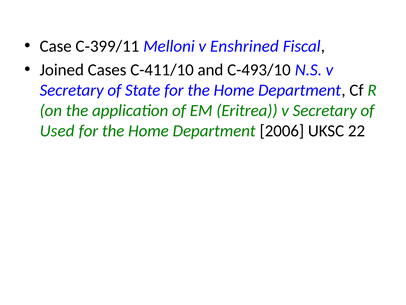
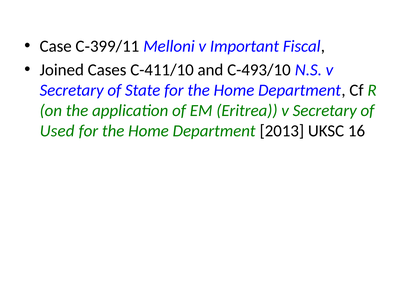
Enshrined: Enshrined -> Important (244, 46)
2006: 2006 -> 2013 (282, 131)
22: 22 -> 16 (357, 131)
